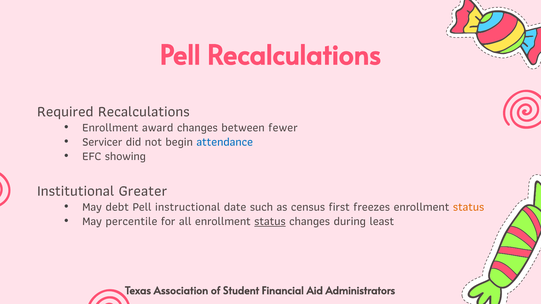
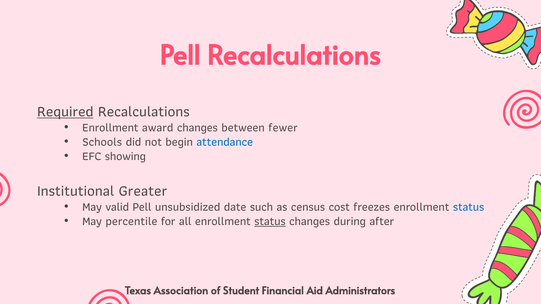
Required underline: none -> present (65, 112)
Servicer: Servicer -> Schools (102, 142)
debt: debt -> valid (117, 207)
instructional: instructional -> unsubsidized (188, 207)
first: first -> cost (339, 207)
status colour: orange -> blue (469, 207)
least: least -> after (382, 221)
